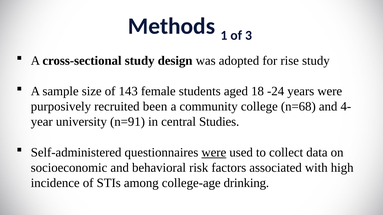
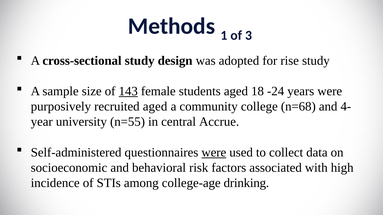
143 underline: none -> present (128, 91)
recruited been: been -> aged (155, 107)
n=91: n=91 -> n=55 (128, 122)
Studies: Studies -> Accrue (219, 122)
